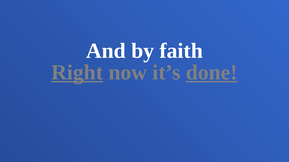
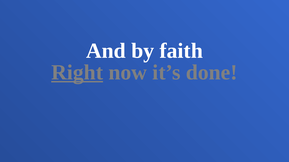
done underline: present -> none (212, 73)
